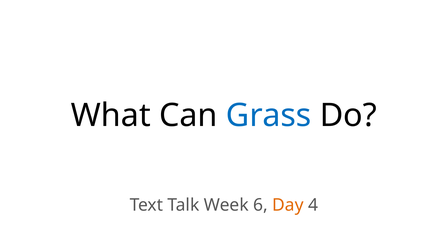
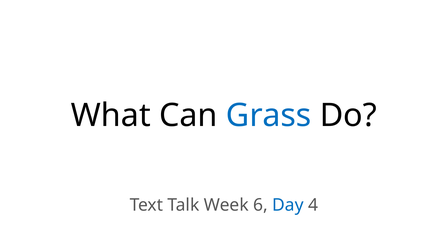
Day colour: orange -> blue (288, 205)
